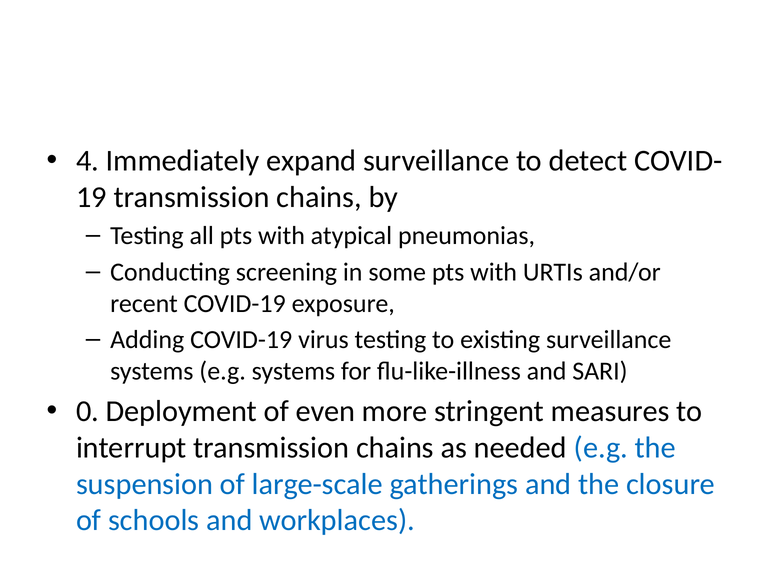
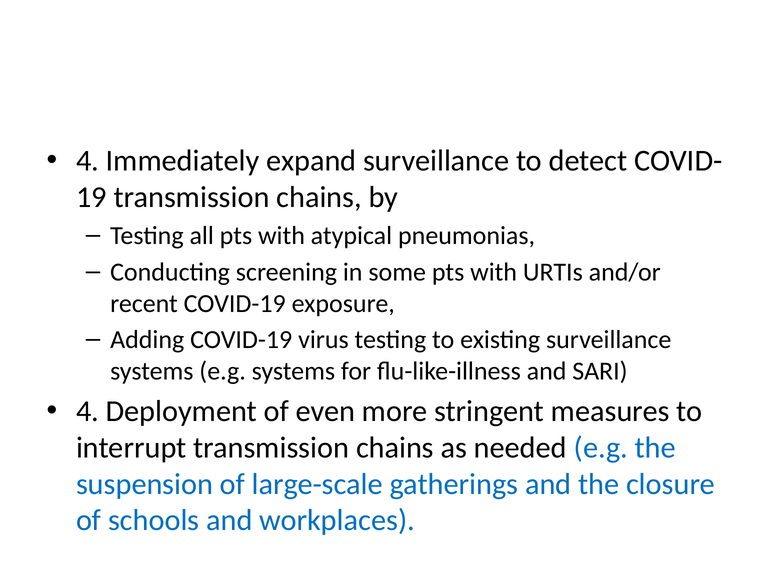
0: 0 -> 4 (88, 411)
